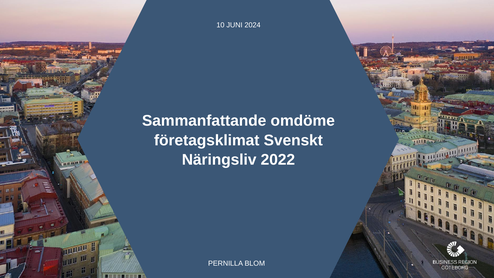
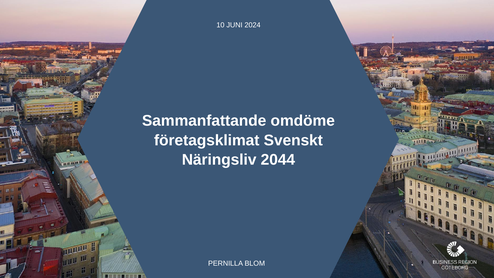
2022: 2022 -> 2044 (278, 160)
